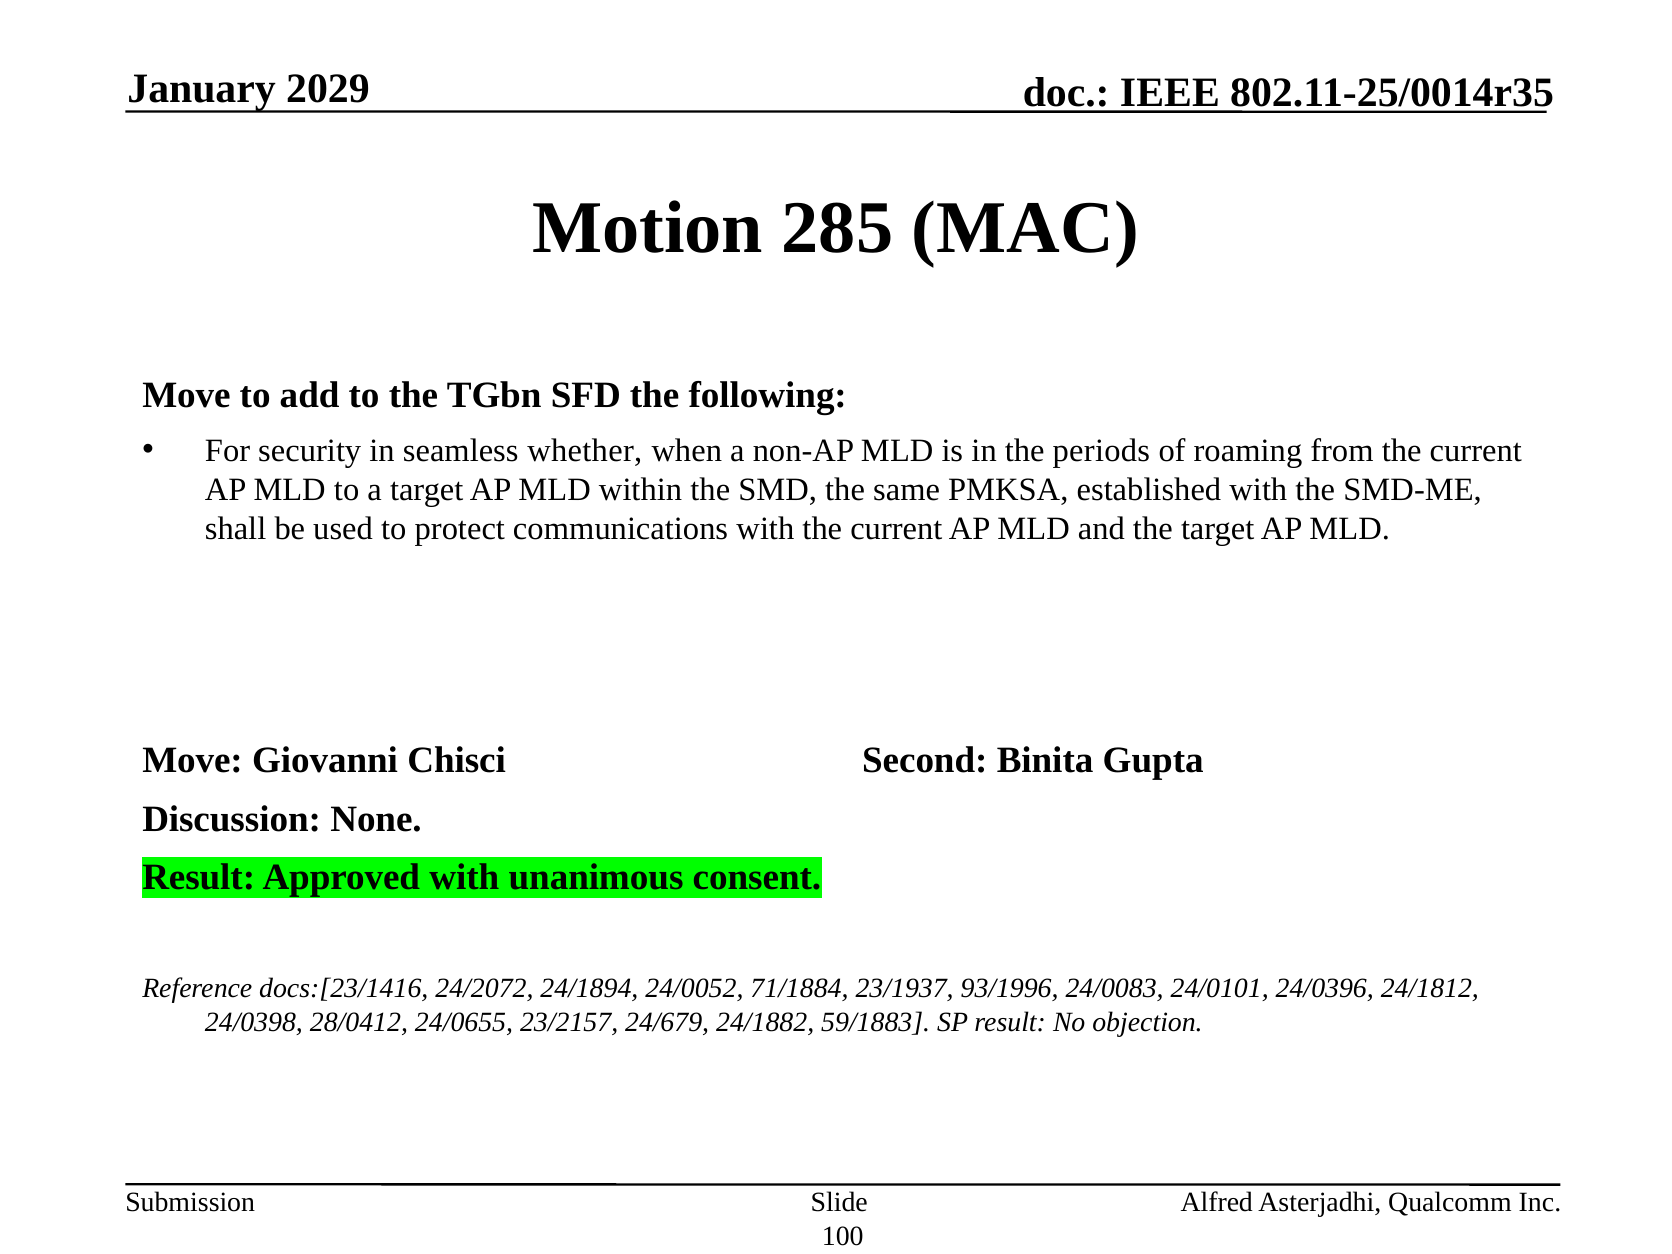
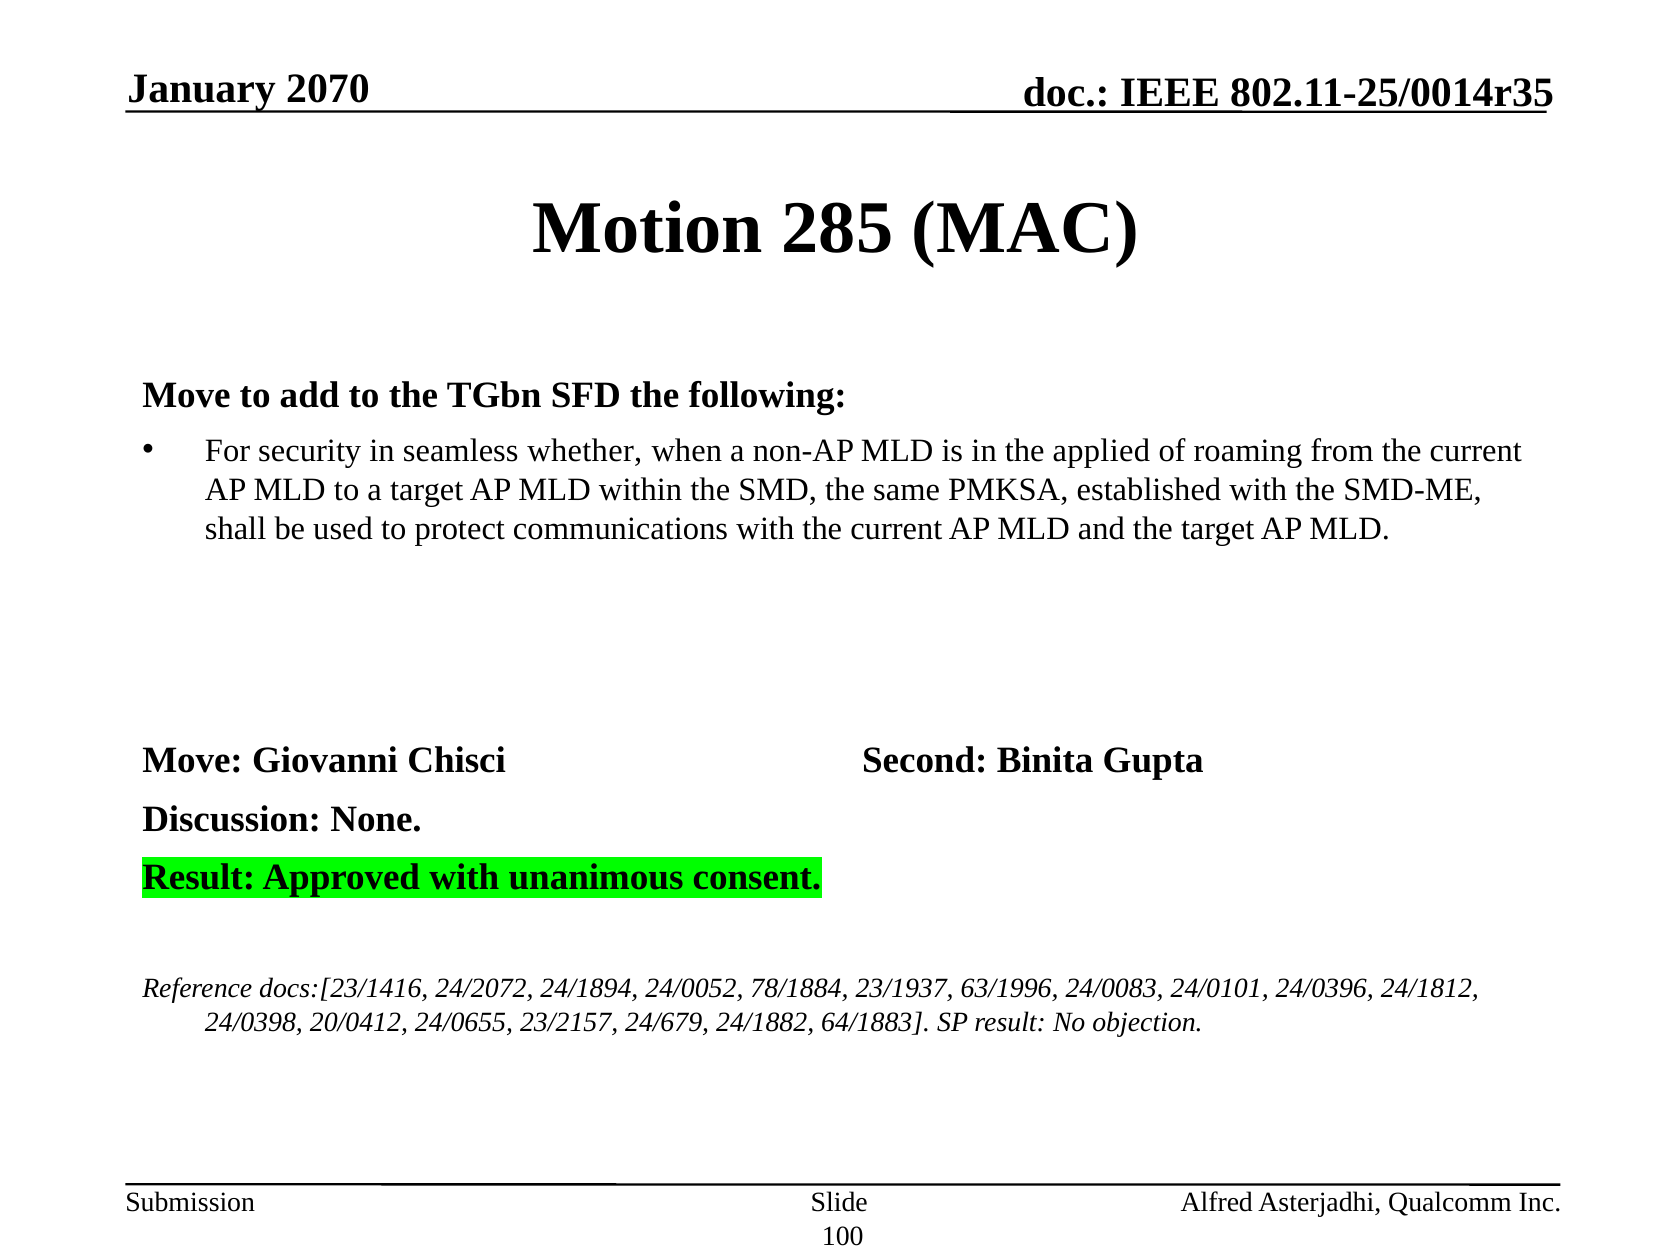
2029: 2029 -> 2070 (328, 89)
periods: periods -> applied (1101, 451)
71/1884: 71/1884 -> 78/1884 (800, 989)
93/1996: 93/1996 -> 63/1996 (1010, 989)
28/0412: 28/0412 -> 20/0412 (359, 1022)
59/1883: 59/1883 -> 64/1883 (876, 1022)
